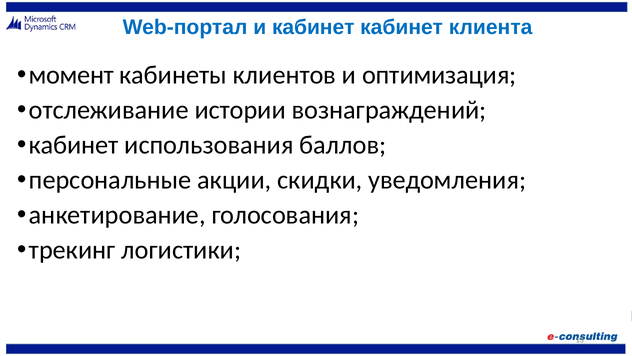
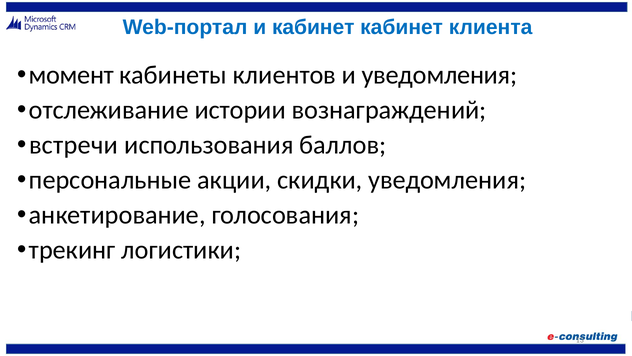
и оптимизация: оптимизация -> уведомления (439, 75)
кабинет: кабинет -> встречи (74, 145)
